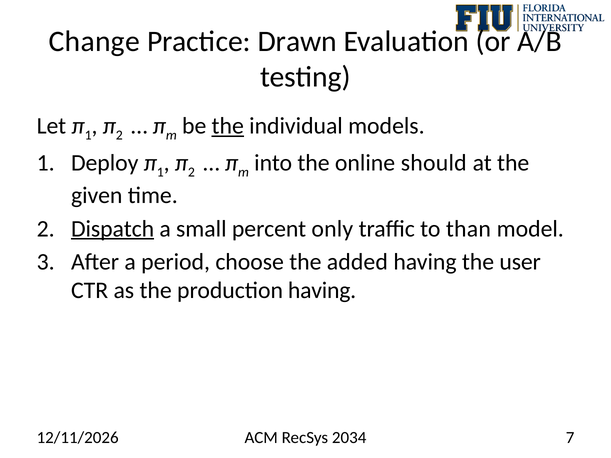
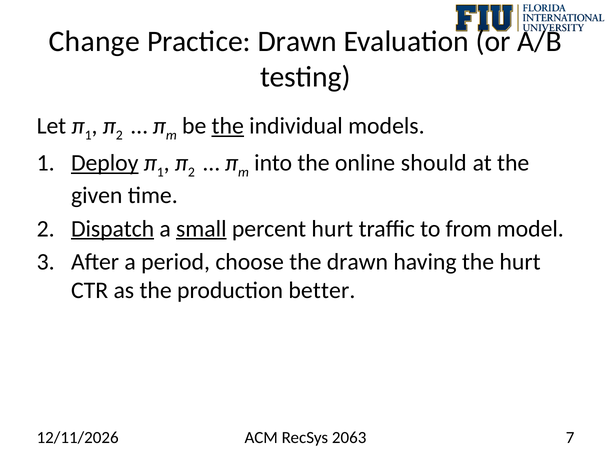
Deploy underline: none -> present (105, 163)
small underline: none -> present (201, 229)
percent only: only -> hurt (332, 229)
than: than -> from (469, 229)
the added: added -> drawn (357, 262)
the user: user -> hurt (520, 262)
production having: having -> better (322, 291)
2034: 2034 -> 2063 (349, 438)
